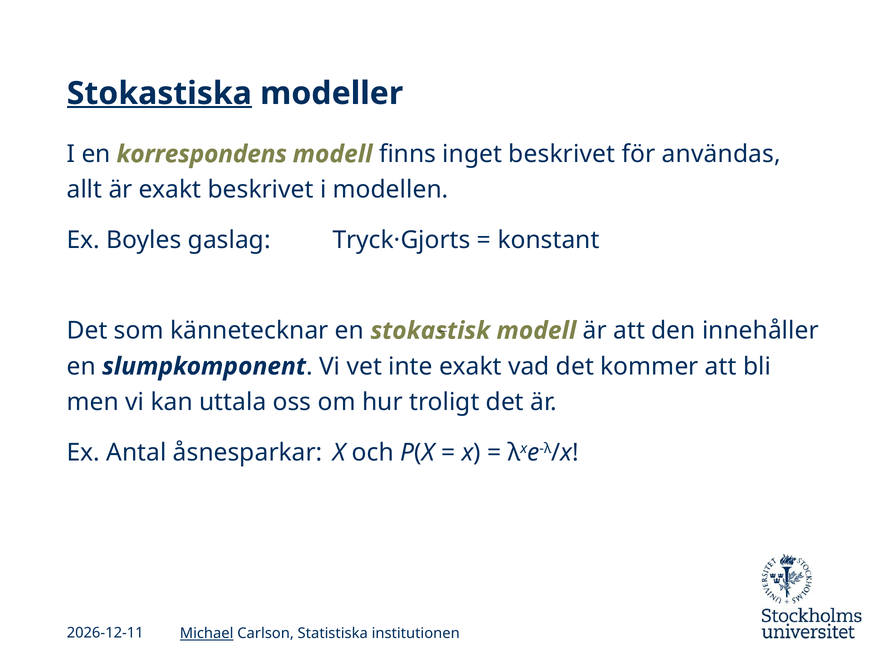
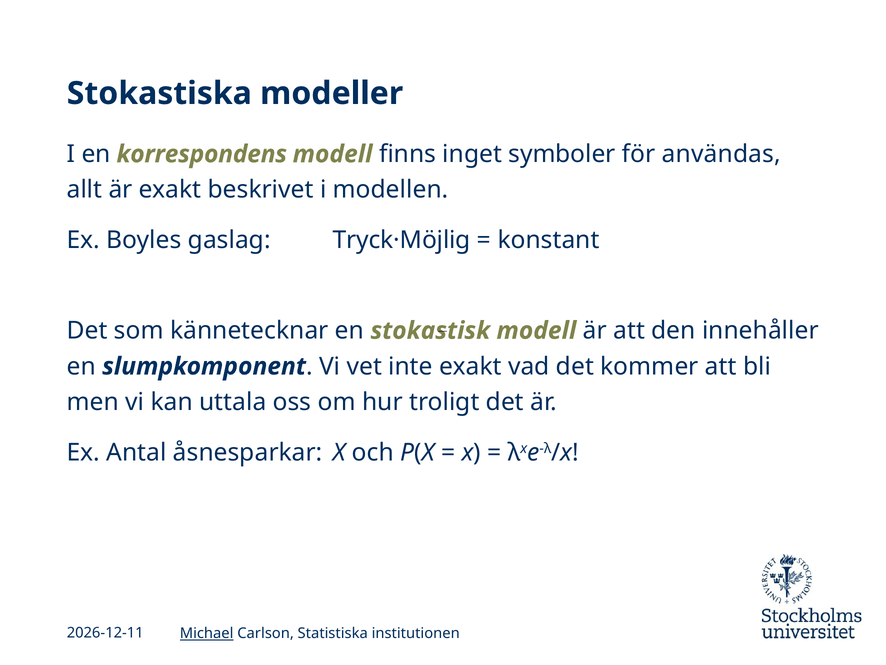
Stokastiska underline: present -> none (159, 93)
inget beskrivet: beskrivet -> symboler (562, 154)
Tryck·Gjorts: Tryck·Gjorts -> Tryck·Möjlig (402, 240)
